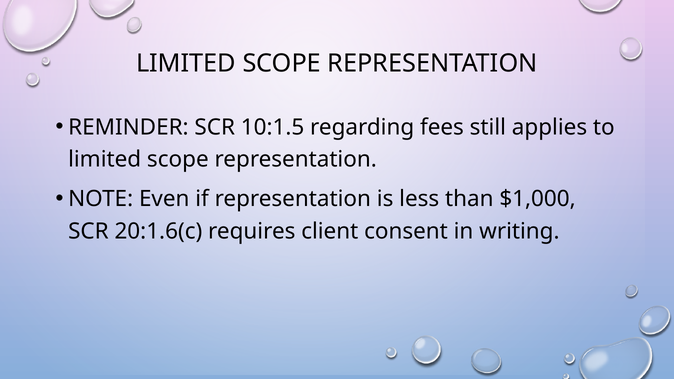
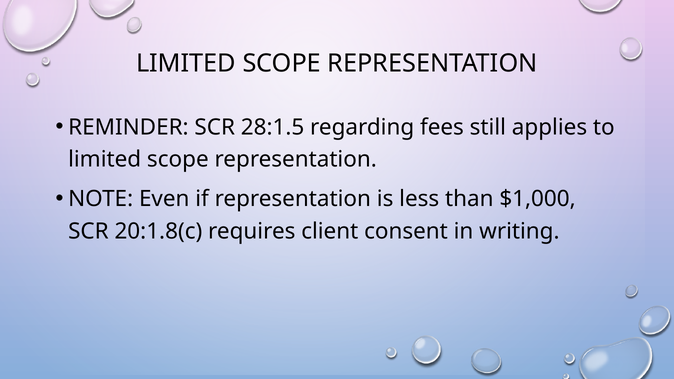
10:1.5: 10:1.5 -> 28:1.5 (273, 127)
20:1.6(c: 20:1.6(c -> 20:1.8(c (158, 231)
